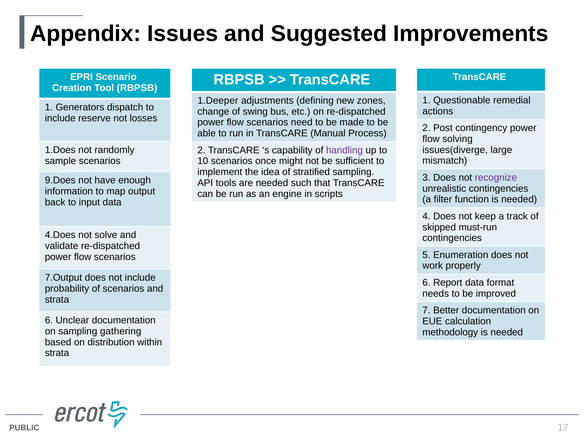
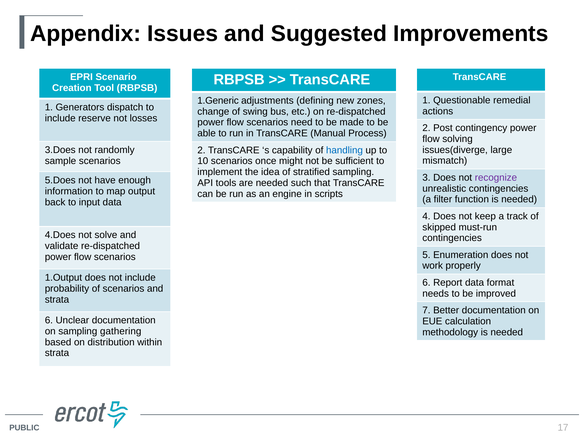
1.Deeper: 1.Deeper -> 1.Generic (218, 101)
1.Does: 1.Does -> 3.Does (60, 150)
handling colour: purple -> blue (344, 150)
9.Does: 9.Does -> 5.Does (60, 180)
7.Output: 7.Output -> 1.Output (63, 278)
